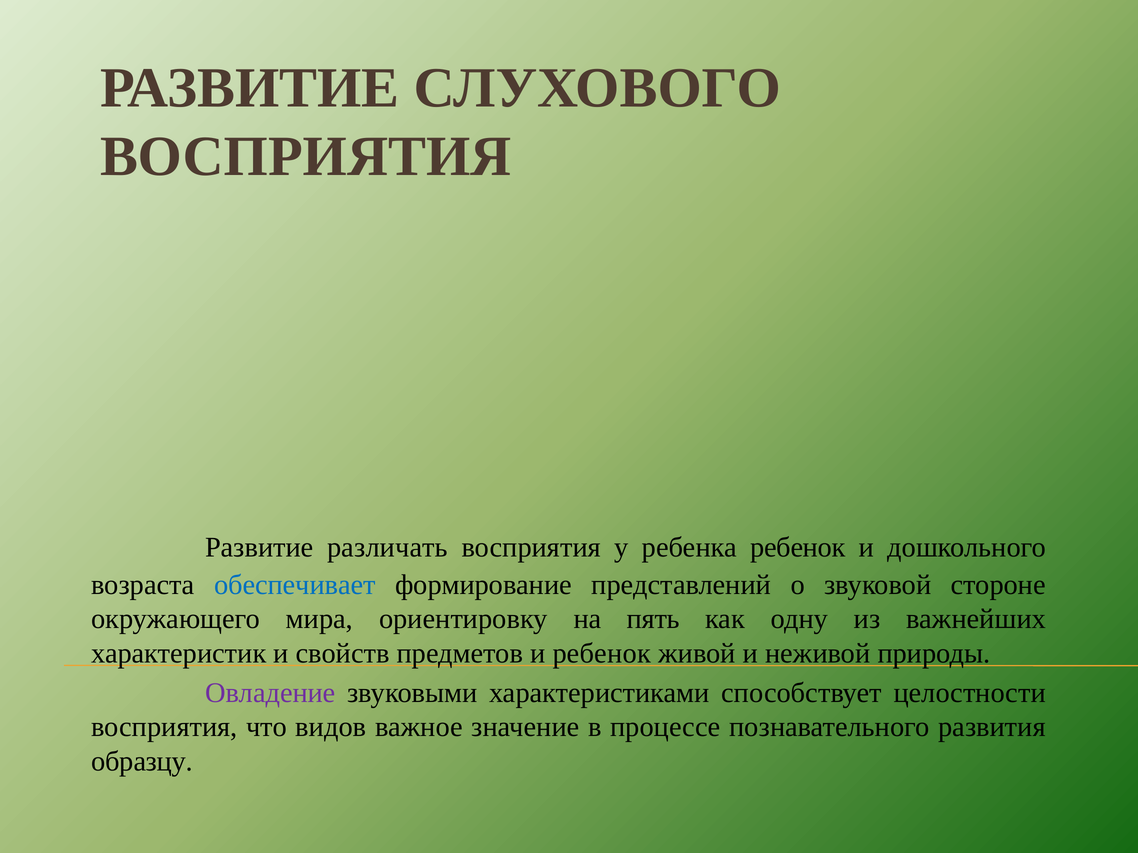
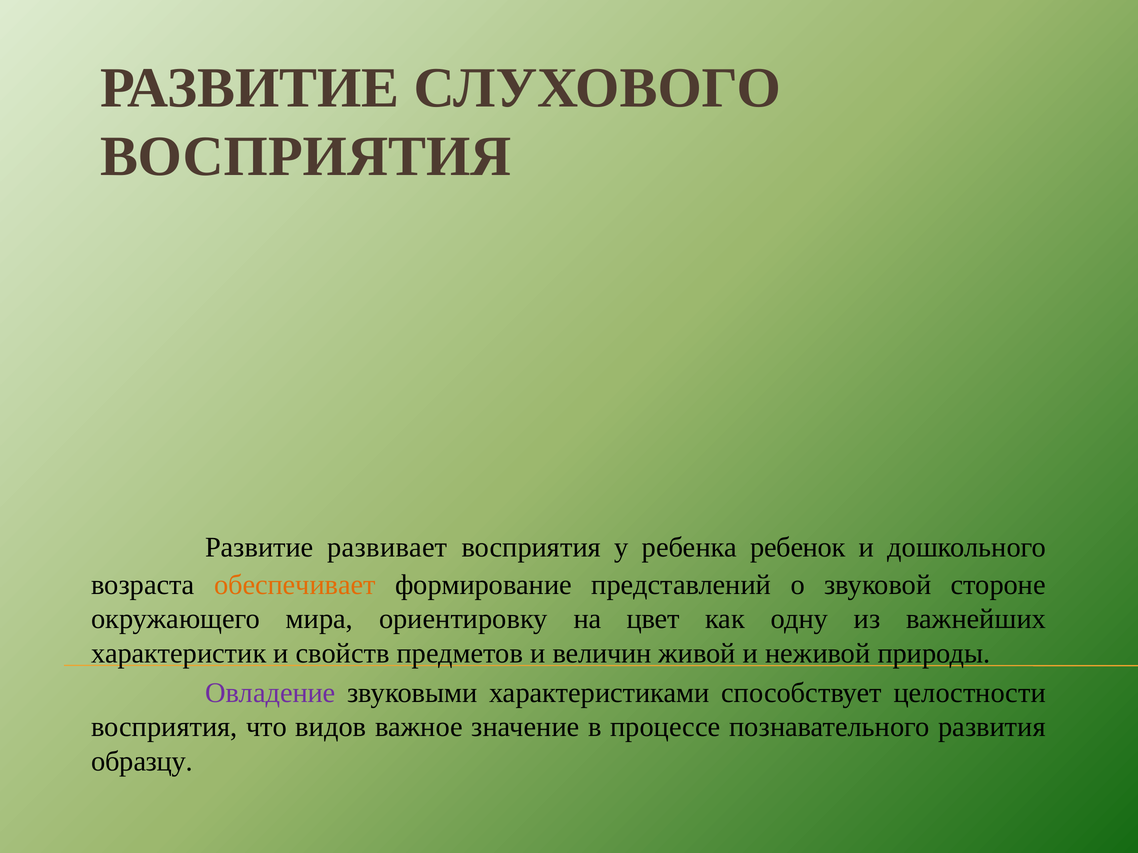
различать: различать -> развивает (387, 548)
обеспечивает colour: blue -> orange (295, 585)
пять: пять -> цвет (653, 619)
и ребенок: ребенок -> величин (602, 654)
